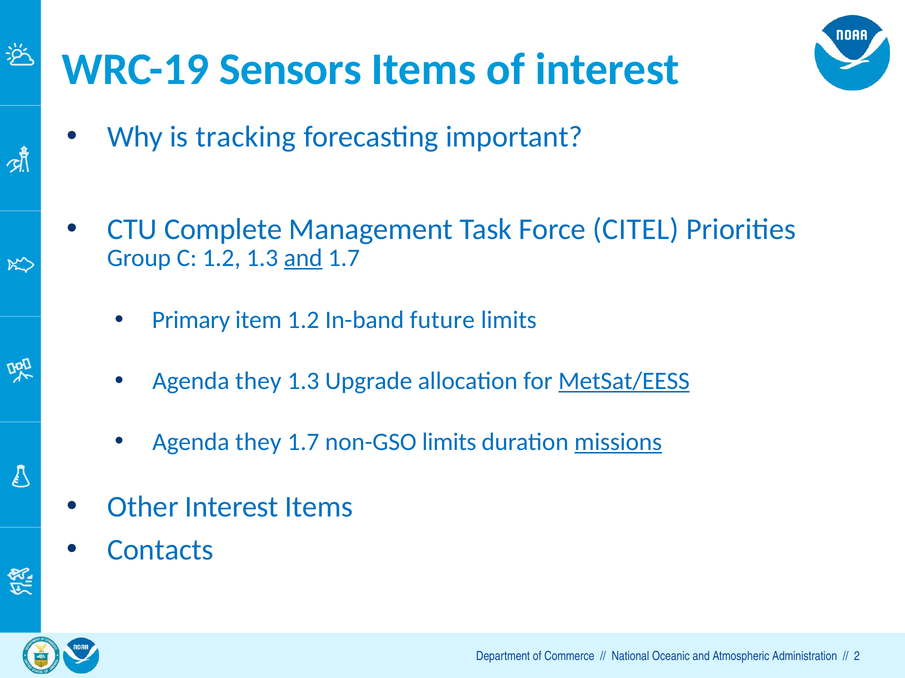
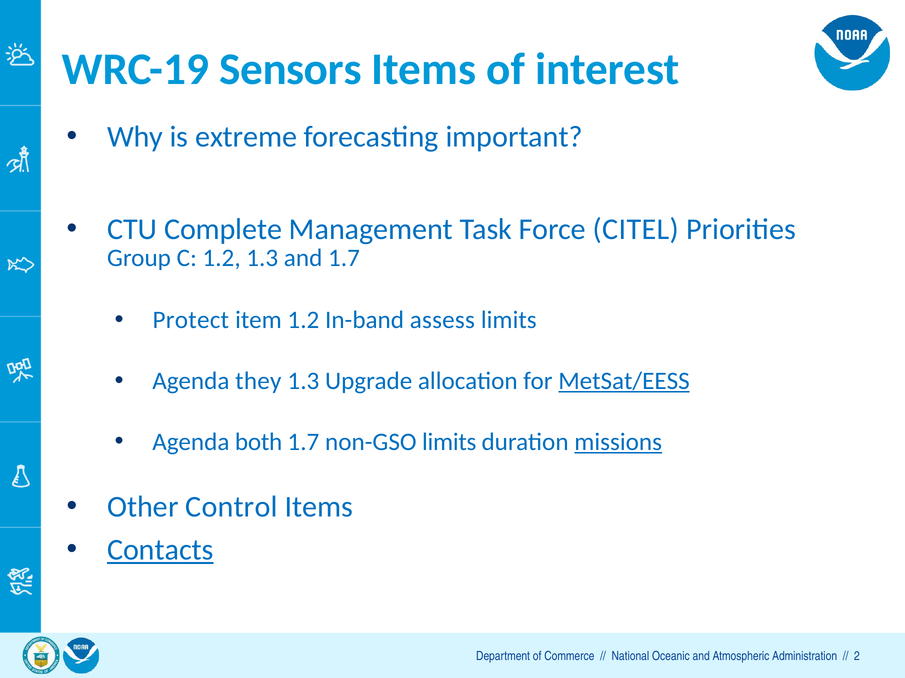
tracking: tracking -> extreme (246, 137)
and underline: present -> none (303, 258)
Primary: Primary -> Protect (191, 320)
future: future -> assess (442, 320)
they: they -> both (259, 442)
Other Interest: Interest -> Control (231, 507)
Contacts underline: none -> present (160, 551)
